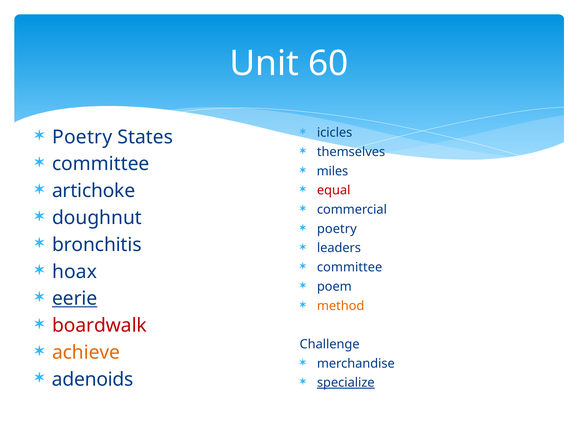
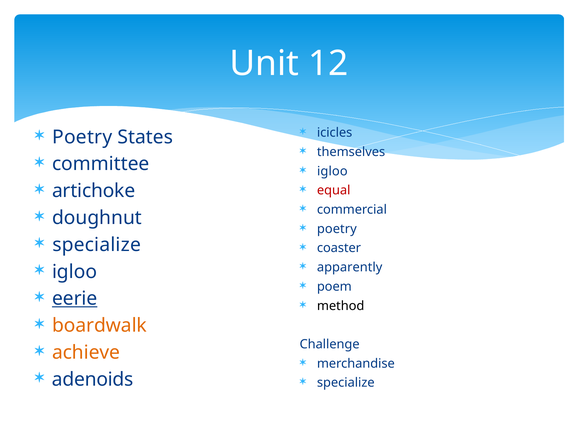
60: 60 -> 12 (328, 63)
miles: miles -> igloo (332, 171)
bronchitis: bronchitis -> specialize (97, 245)
leaders: leaders -> coaster (339, 248)
committee: committee -> apparently (350, 268)
hoax: hoax -> igloo (75, 272)
method colour: orange -> black (341, 306)
boardwalk colour: red -> orange (99, 326)
specialize underline: present -> none (346, 383)
